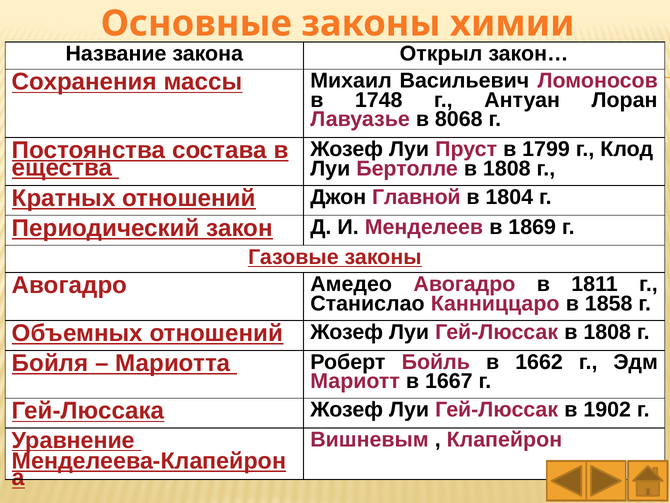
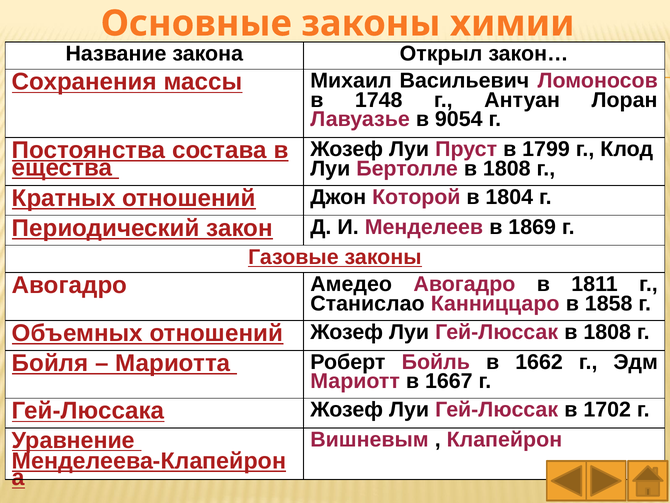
8068: 8068 -> 9054 (459, 119)
Главной: Главной -> Которой (416, 197)
1902: 1902 -> 1702 (607, 409)
